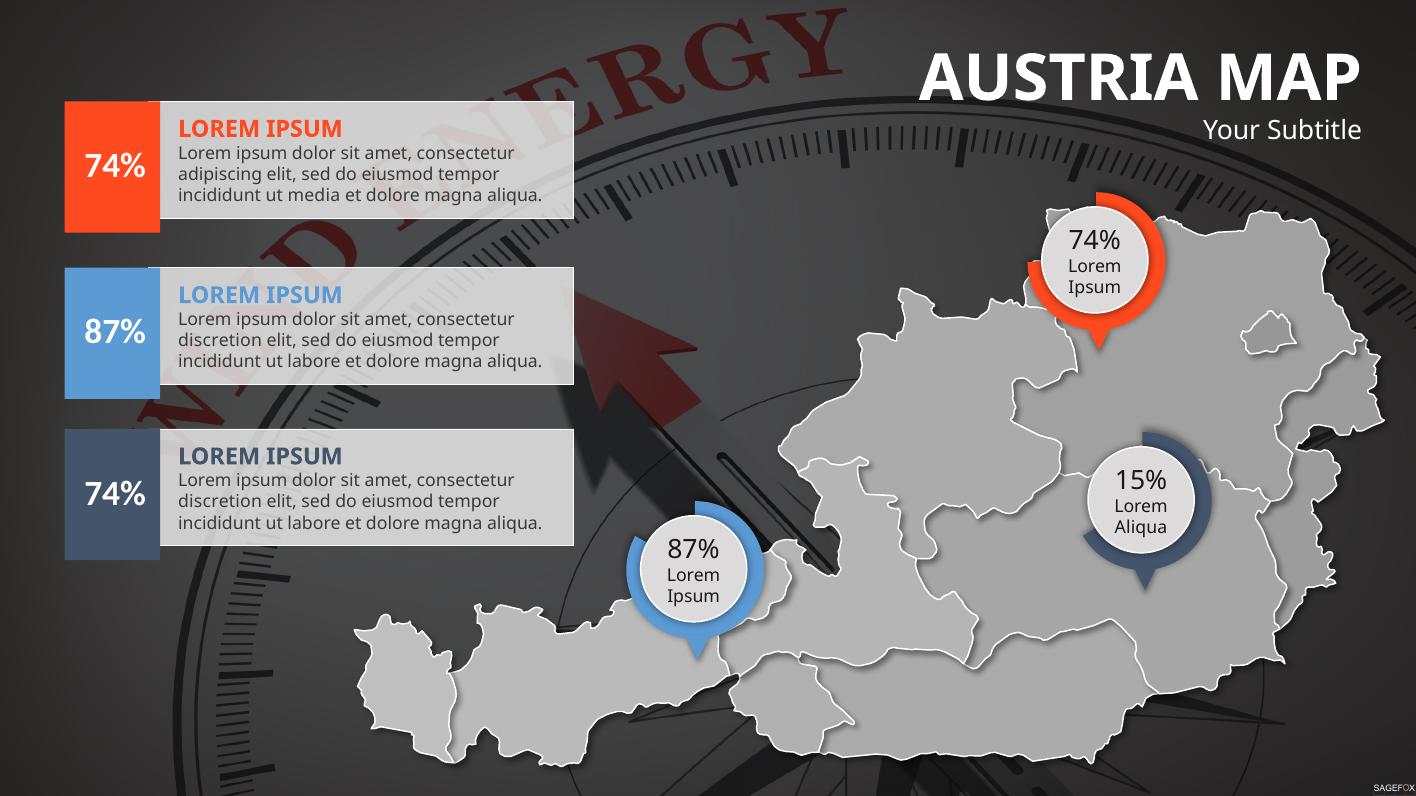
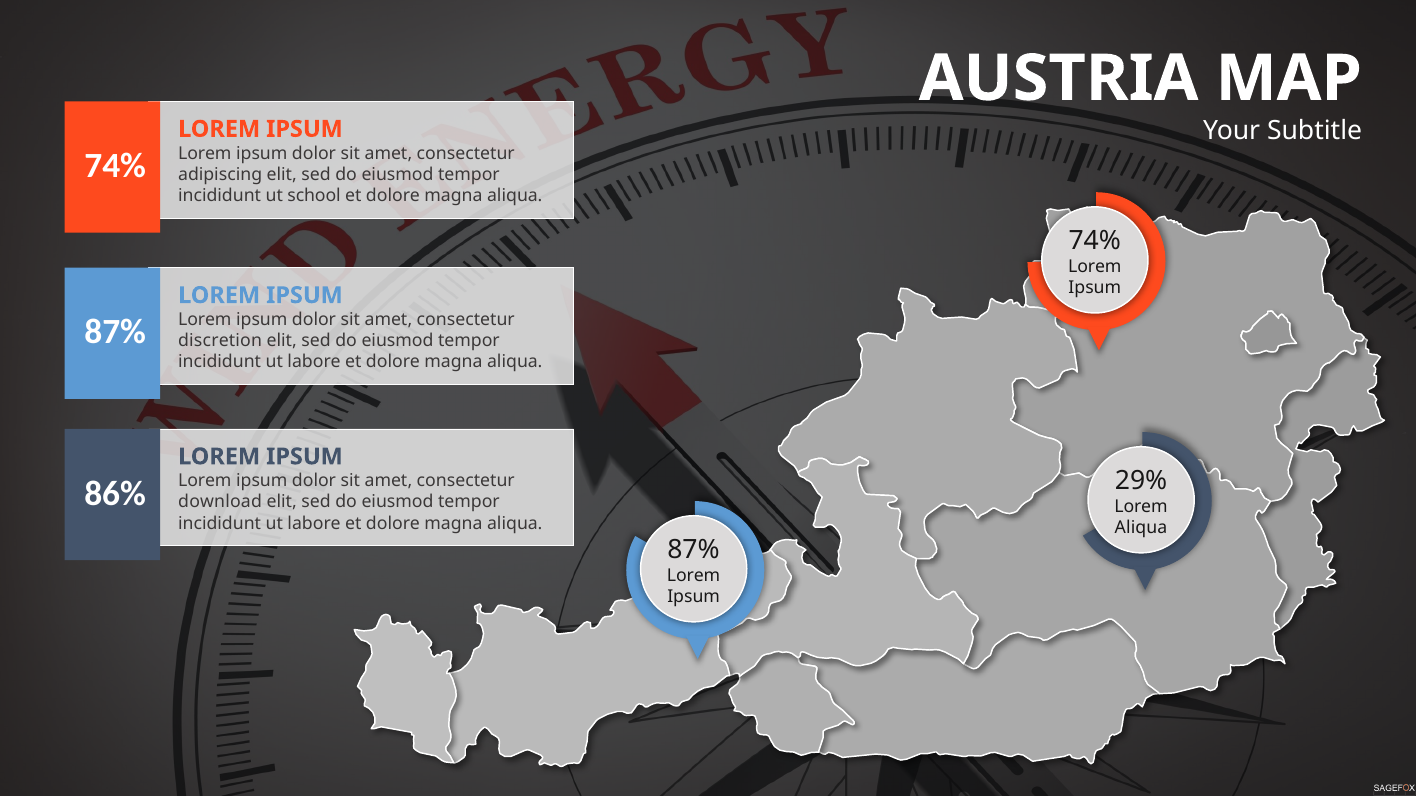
media: media -> school (314, 196)
15%: 15% -> 29% (1141, 481)
74%: 74% -> 86% (115, 494)
discretion: discretion -> download (220, 502)
